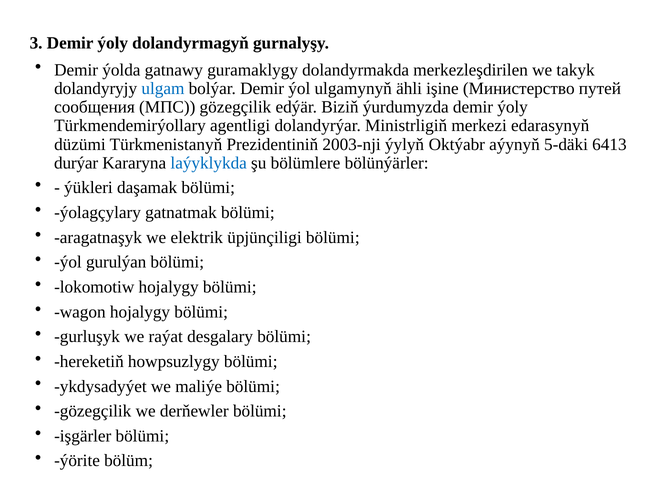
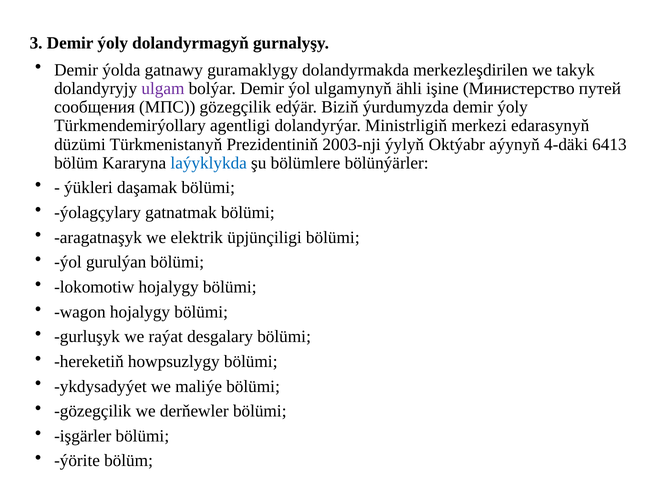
ulgam colour: blue -> purple (163, 88)
5-däki: 5-däki -> 4-däki (566, 144)
durýar: durýar -> bölüm (76, 163)
